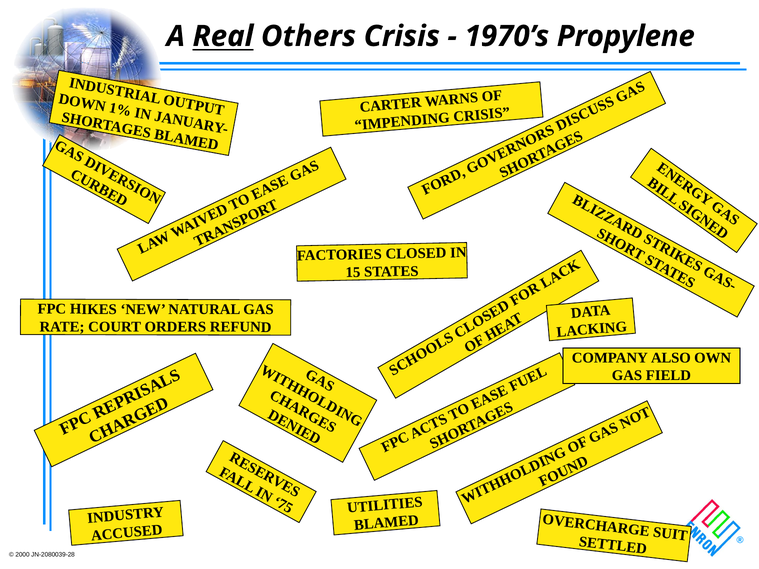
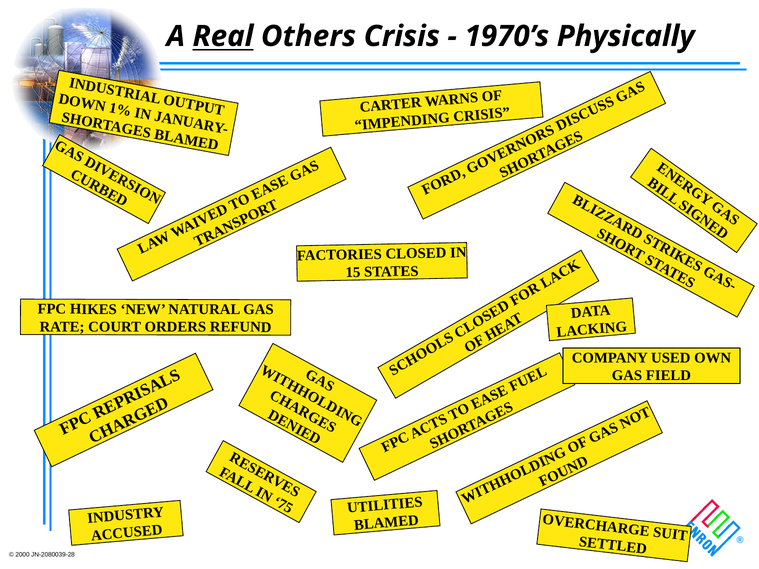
Propylene: Propylene -> Physically (626, 36)
ALSO: ALSO -> USED (671, 358)
